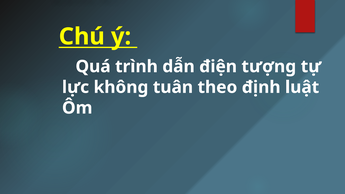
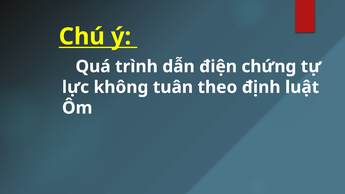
tượng: tượng -> chứng (269, 67)
